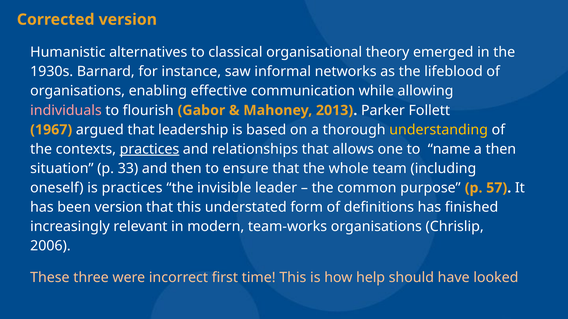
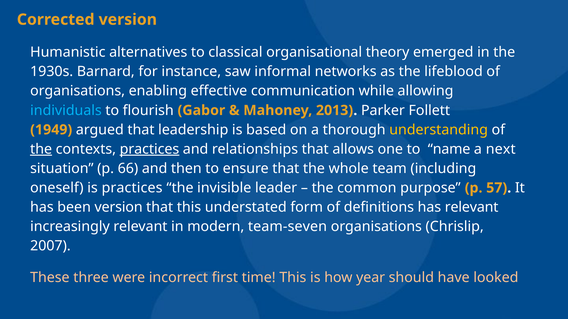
individuals colour: pink -> light blue (66, 111)
1967: 1967 -> 1949 (51, 130)
the underline: none -> present (41, 149)
a then: then -> next (501, 149)
33: 33 -> 66 (128, 169)
has finished: finished -> relevant (472, 208)
team-works: team-works -> team-seven (287, 227)
2006: 2006 -> 2007 (50, 246)
help: help -> year (371, 278)
